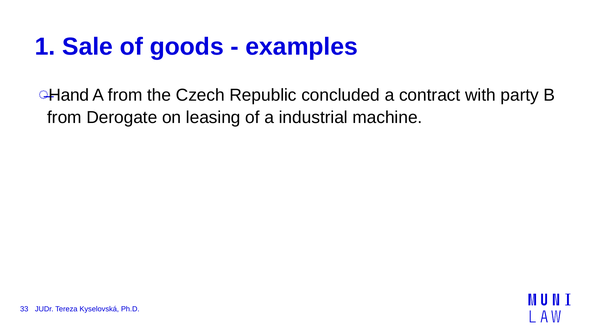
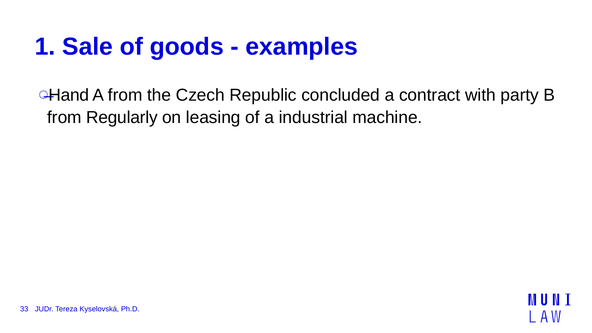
Derogate: Derogate -> Regularly (122, 117)
